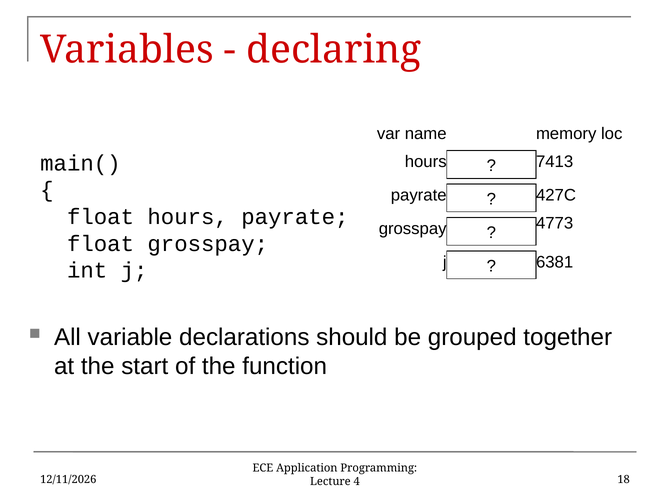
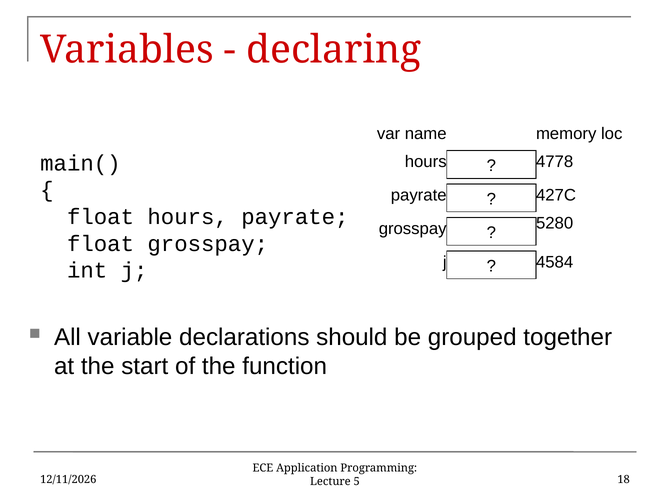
7413: 7413 -> 4778 (555, 162)
4773: 4773 -> 5280 (555, 223)
6381: 6381 -> 4584 (555, 262)
4: 4 -> 5 (357, 482)
